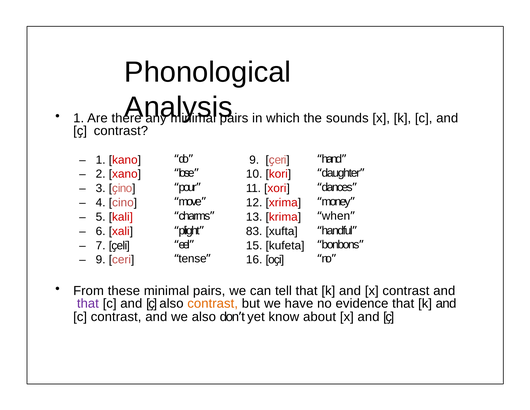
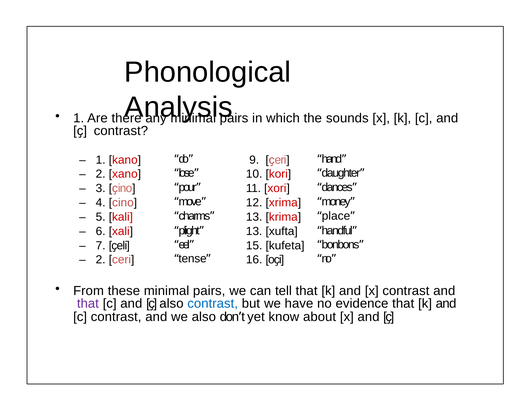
when: when -> place (336, 216)
83: 83 -> 13 (254, 231)
9: 9 -> 2 (101, 259)
contrast colour: orange -> blue (213, 303)
